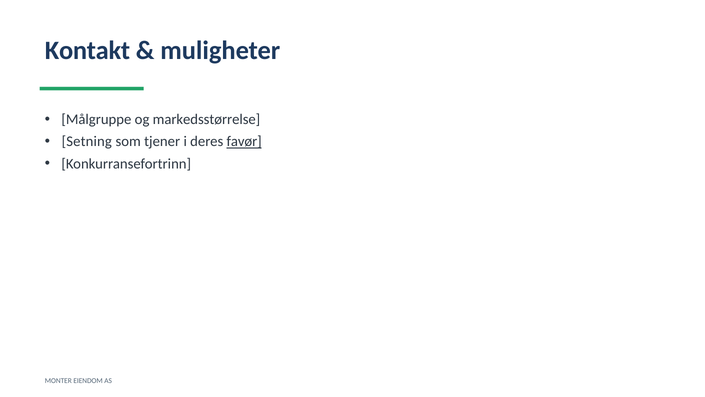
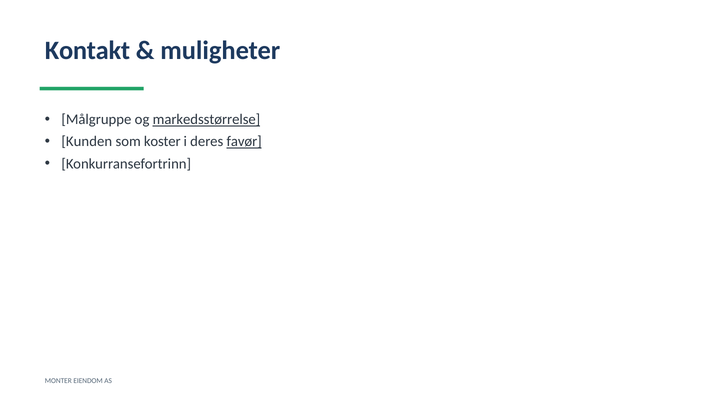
markedsstørrelse underline: none -> present (206, 119)
Setning: Setning -> Kunden (87, 141)
tjener: tjener -> koster (162, 141)
